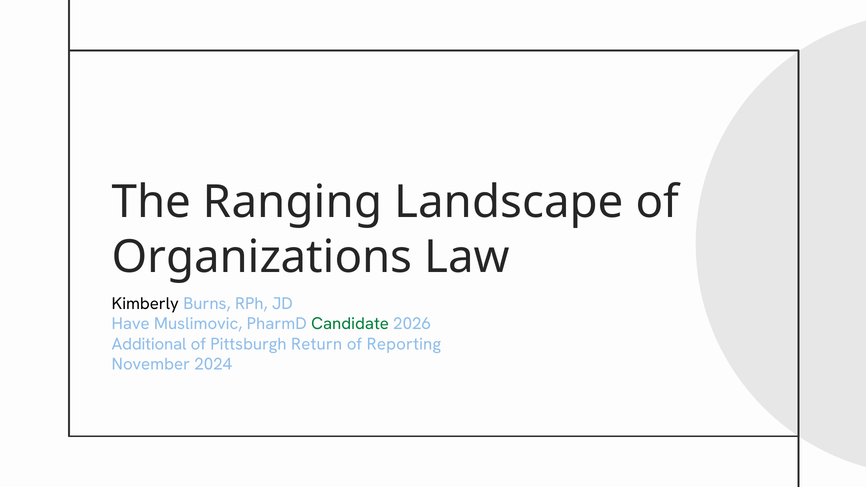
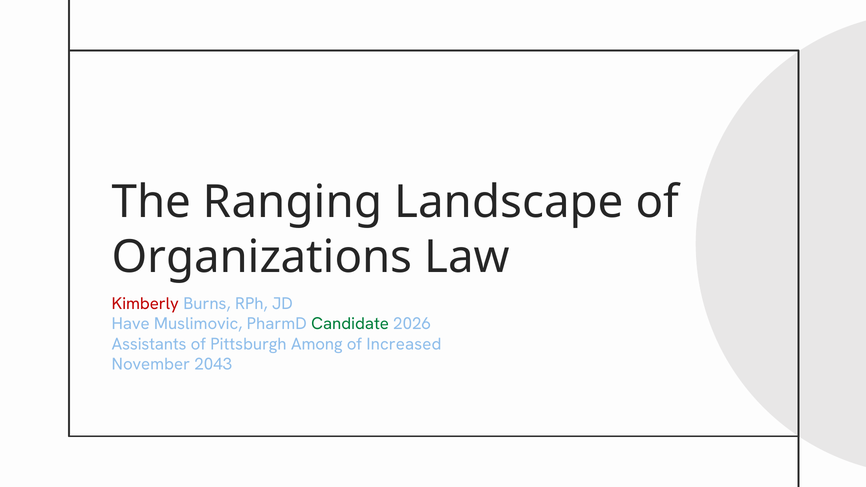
Kimberly colour: black -> red (145, 304)
Additional: Additional -> Assistants (149, 344)
Return: Return -> Among (317, 344)
Reporting: Reporting -> Increased (404, 344)
2024: 2024 -> 2043 (213, 364)
